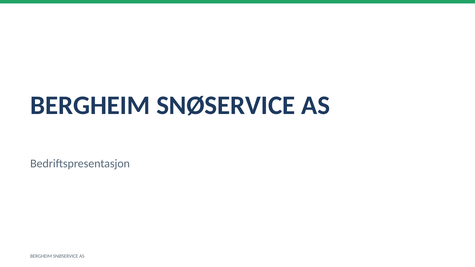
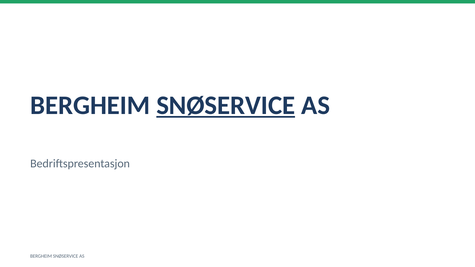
SNØSERVICE underline: none -> present (226, 105)
